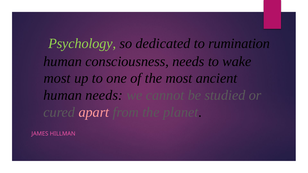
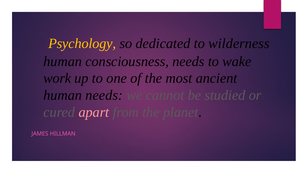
Psychology colour: light green -> yellow (82, 44)
rumination: rumination -> wilderness (239, 44)
most: most -> work (57, 78)
